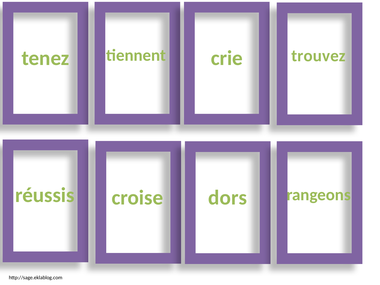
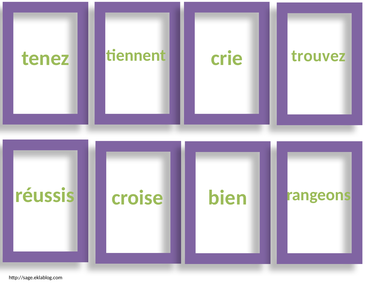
dors: dors -> bien (228, 198)
